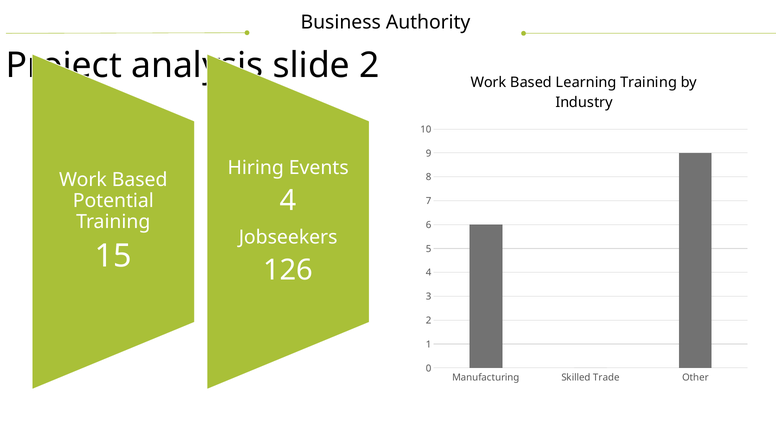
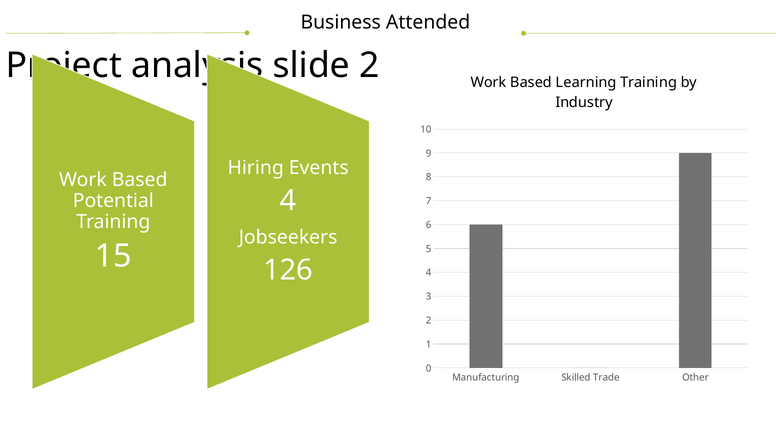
Authority: Authority -> Attended (428, 22)
